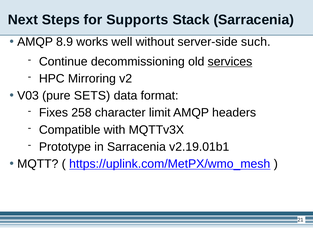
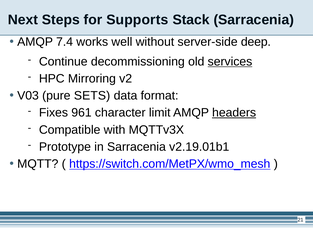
8.9: 8.9 -> 7.4 (65, 42)
such: such -> deep (256, 42)
258: 258 -> 961 (81, 113)
headers underline: none -> present (234, 113)
https://uplink.com/MetPX/wmo_mesh: https://uplink.com/MetPX/wmo_mesh -> https://switch.com/MetPX/wmo_mesh (170, 164)
